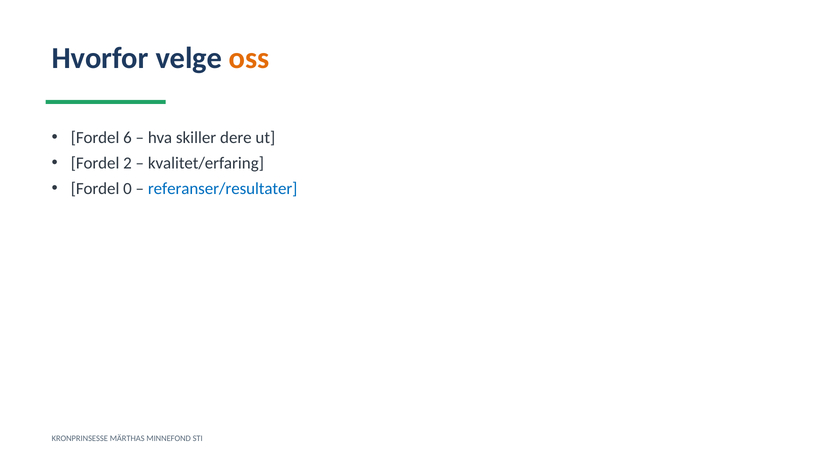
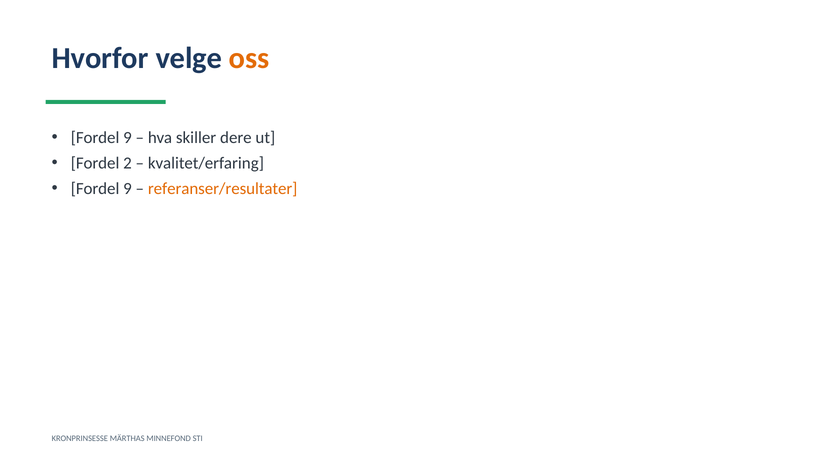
6: 6 -> 9 (127, 138)
0: 0 -> 9 (127, 189)
referanser/resultater colour: blue -> orange (223, 189)
